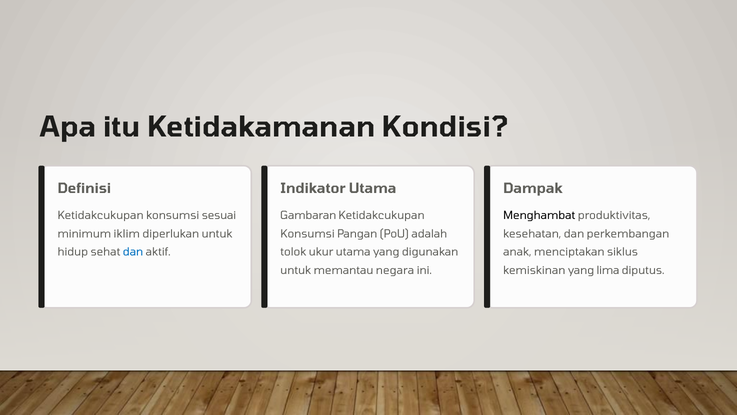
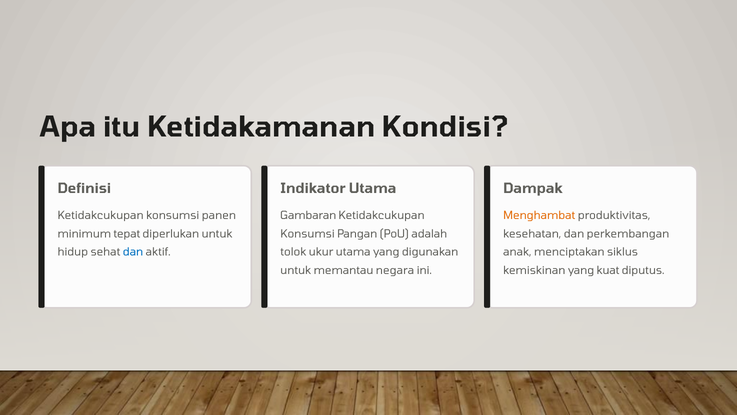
sesuai: sesuai -> panen (219, 215)
Menghambat colour: black -> orange (539, 215)
iklim: iklim -> tepat (127, 234)
lima: lima -> kuat (608, 270)
